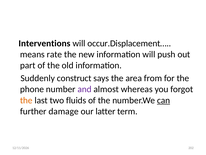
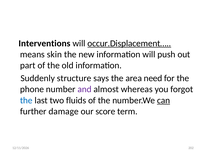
occur.Displacement… underline: none -> present (129, 43)
rate: rate -> skin (54, 54)
construct: construct -> structure (74, 78)
from: from -> need (153, 78)
the colour: orange -> blue (26, 100)
latter: latter -> score (105, 111)
